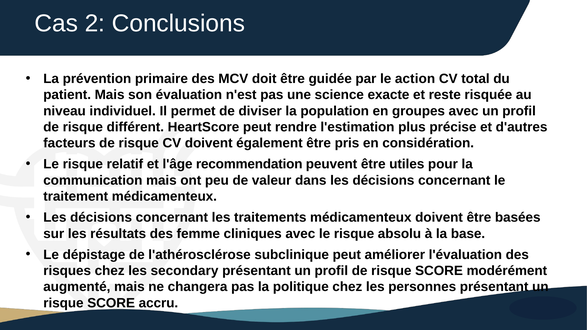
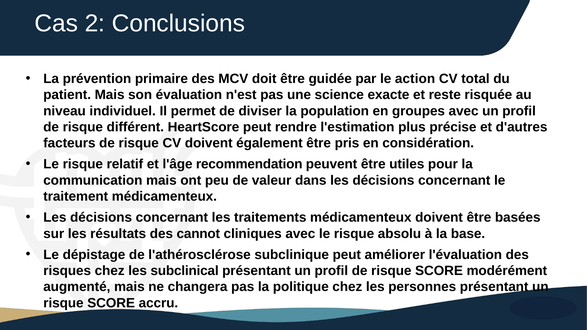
femme: femme -> cannot (198, 234)
secondary: secondary -> subclinical (185, 271)
